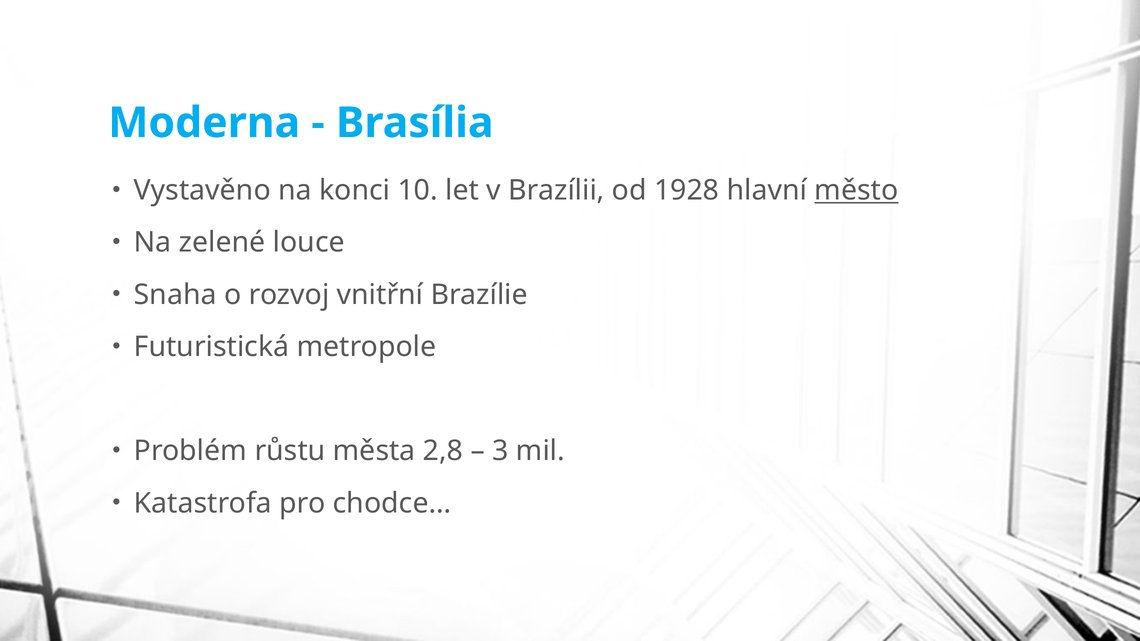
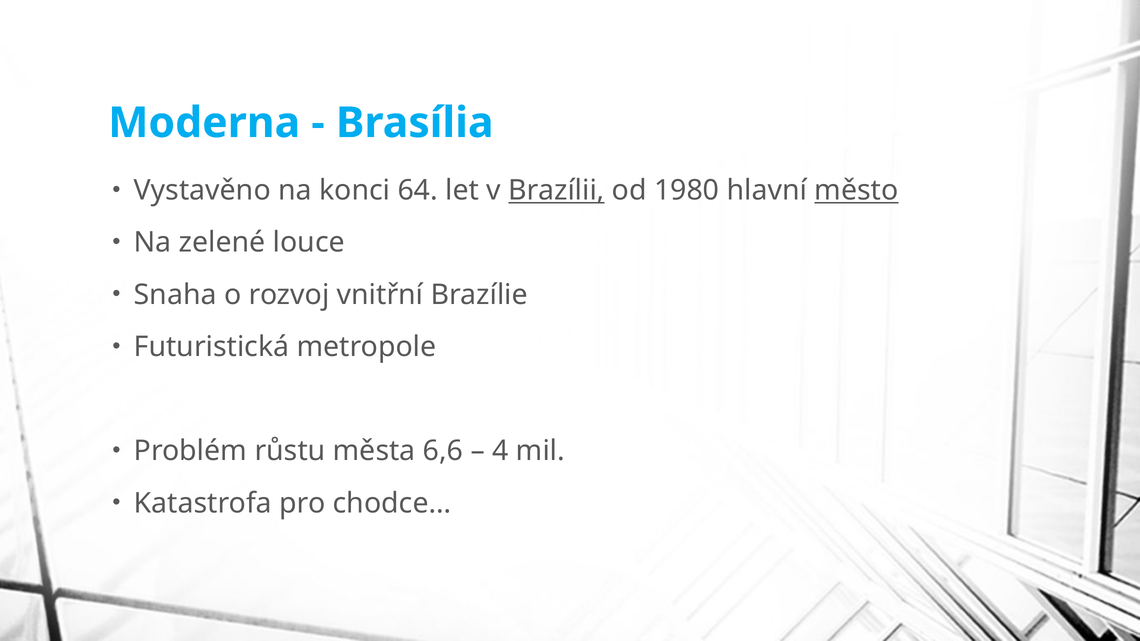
10: 10 -> 64 (418, 191)
Brazílii underline: none -> present (556, 191)
1928: 1928 -> 1980 (687, 191)
2,8: 2,8 -> 6,6 (443, 451)
3: 3 -> 4 (500, 451)
